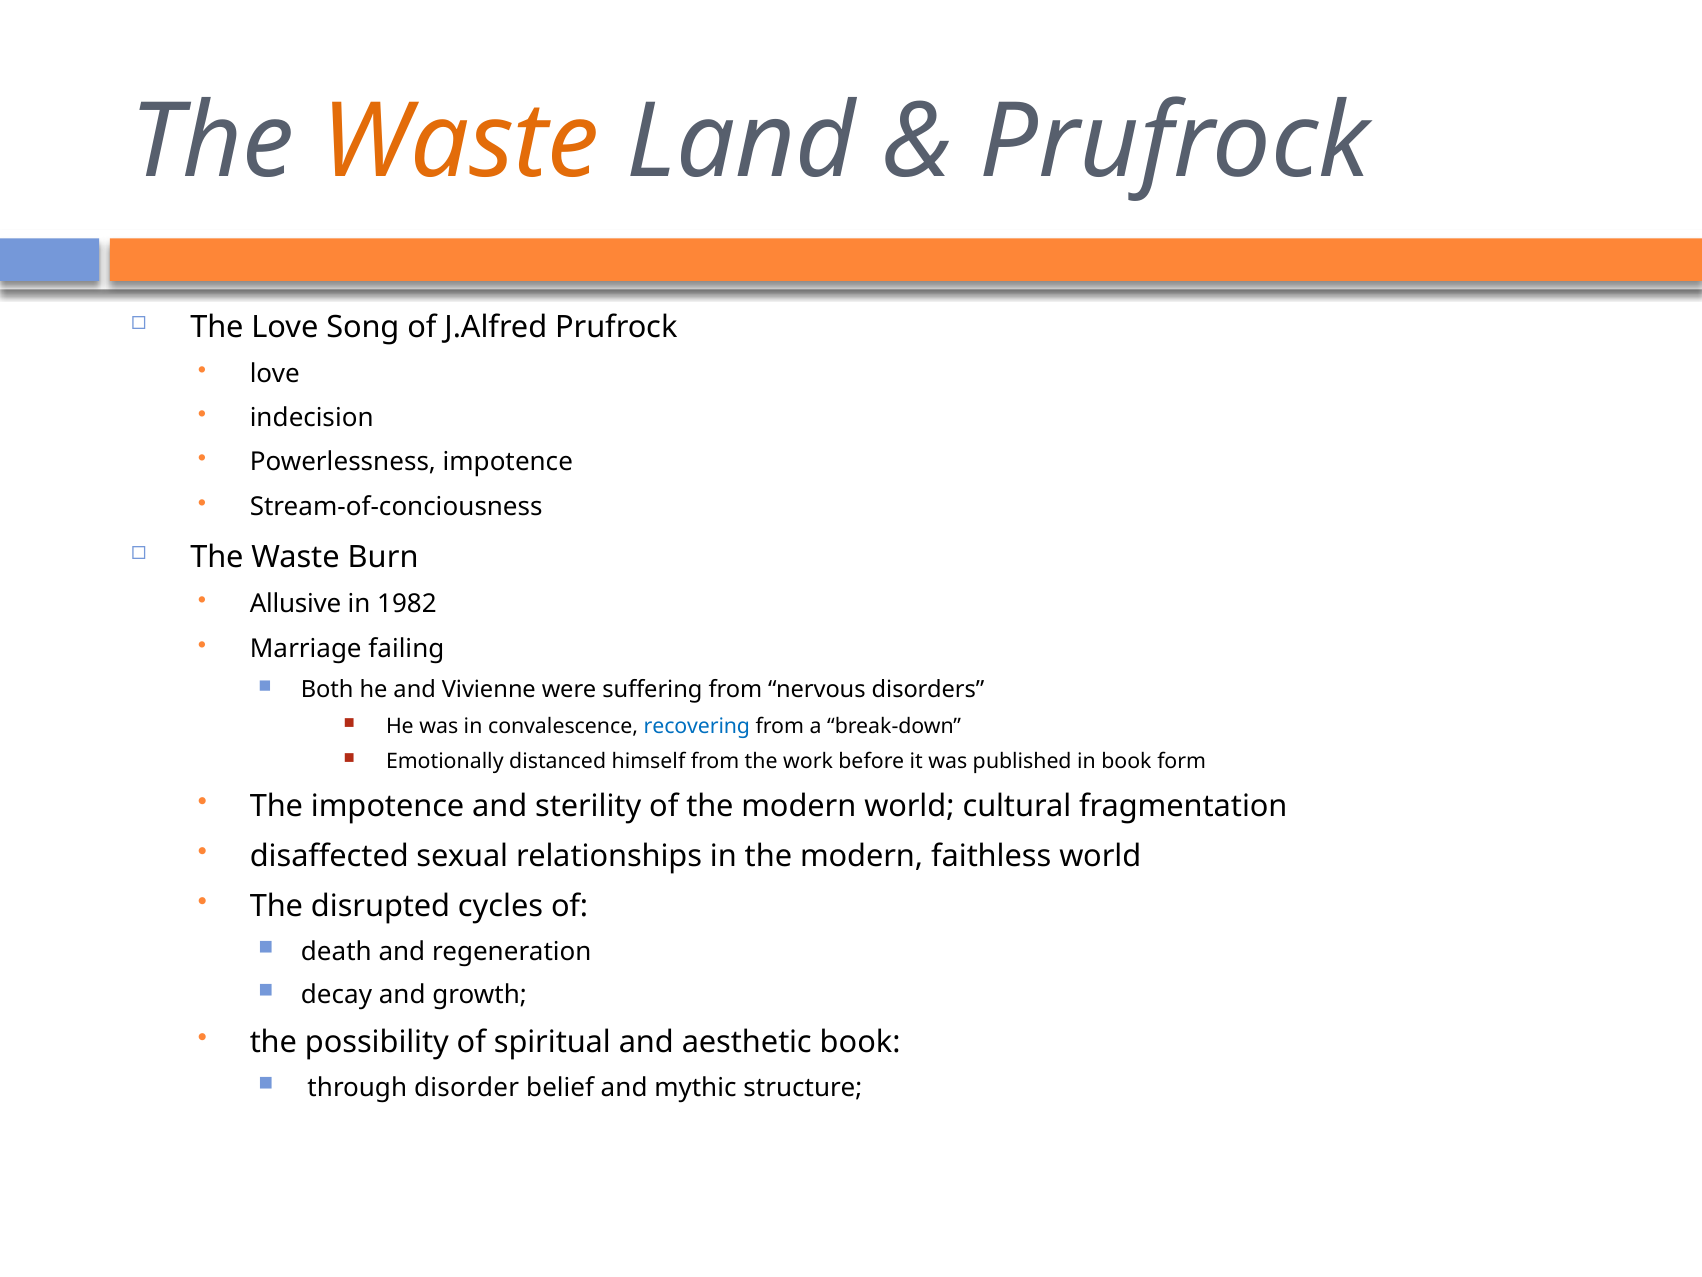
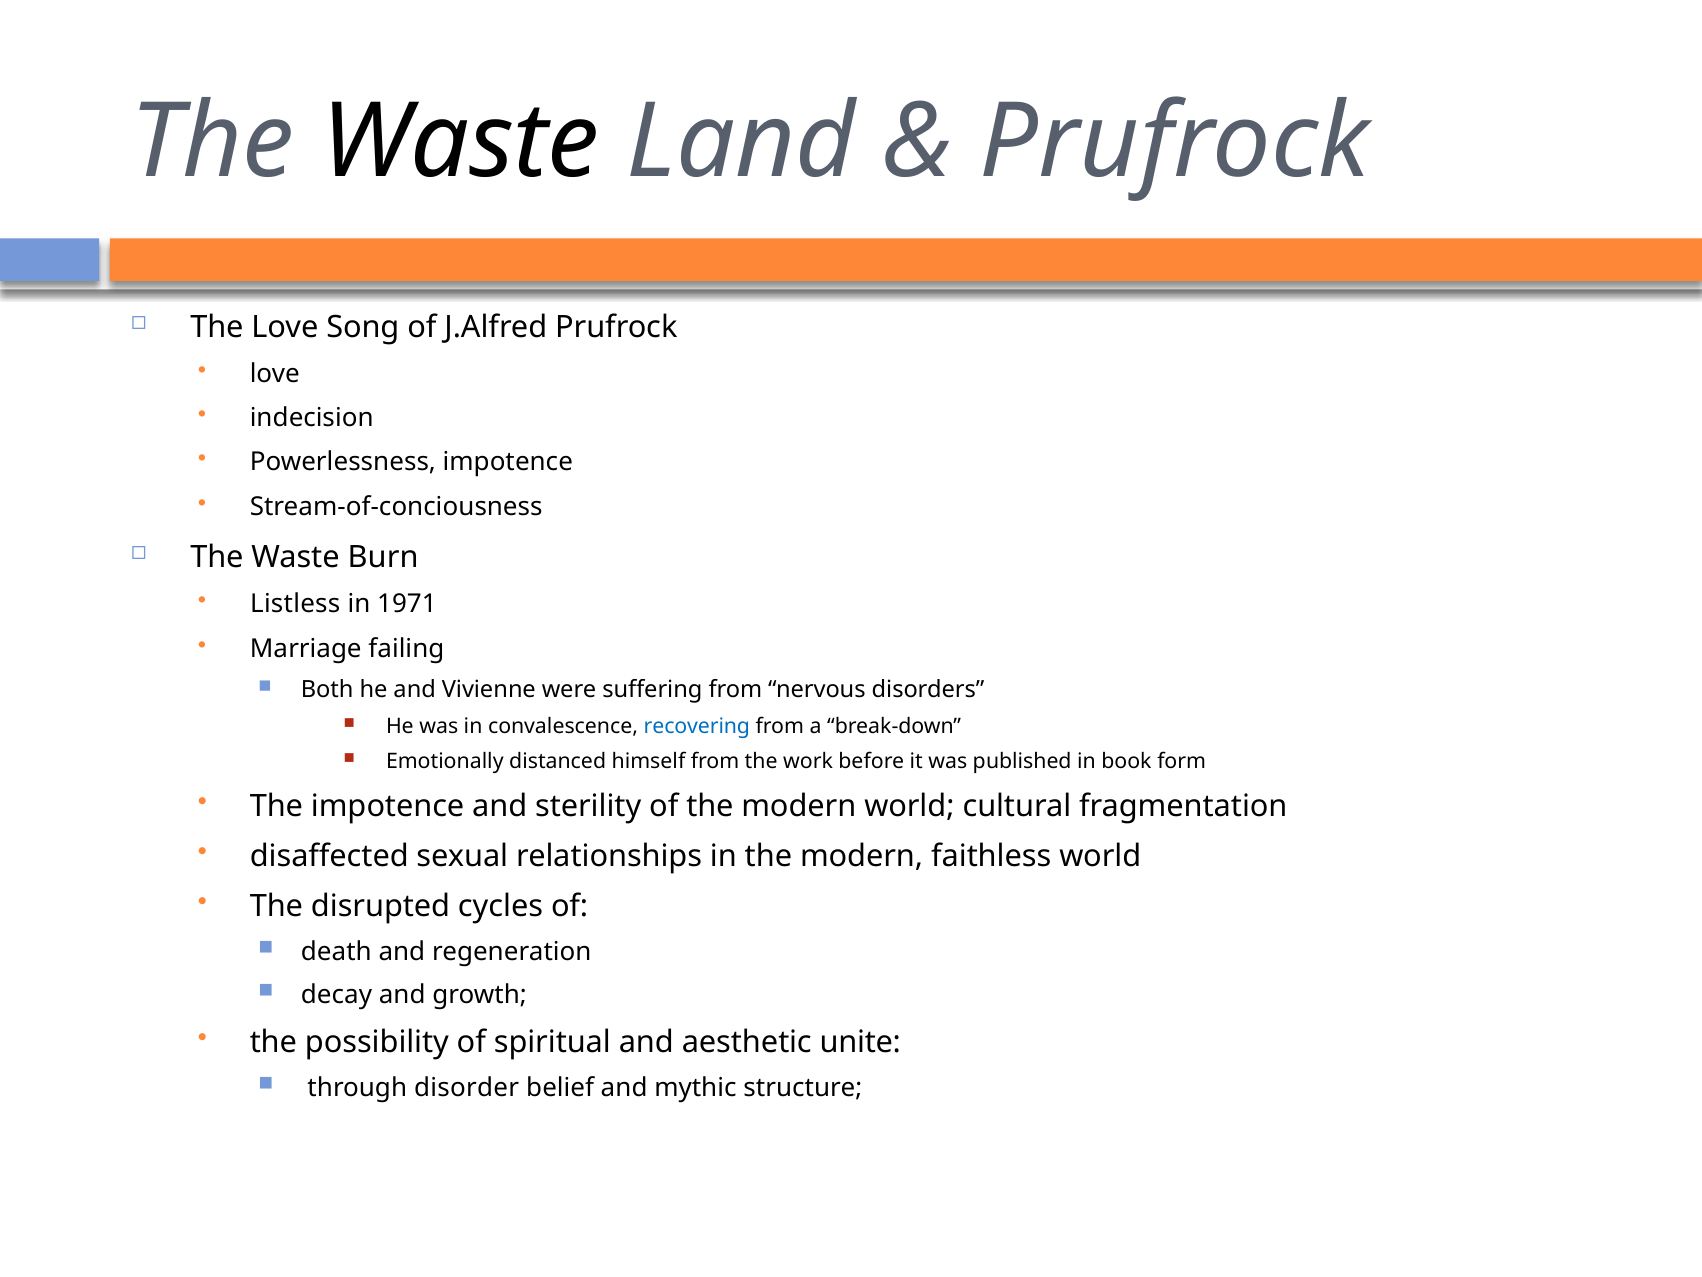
Waste colour: orange -> black (461, 142)
Allusive: Allusive -> Listless (295, 604)
1982: 1982 -> 1971 (407, 604)
aesthetic book: book -> unite (860, 1042)
